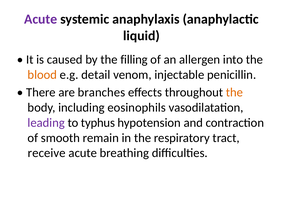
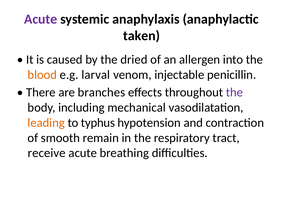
liquid: liquid -> taken (141, 36)
filling: filling -> dried (134, 59)
detail: detail -> larval (96, 74)
the colour: orange -> purple (234, 92)
eosinophils: eosinophils -> mechanical (137, 107)
leading colour: purple -> orange (46, 122)
